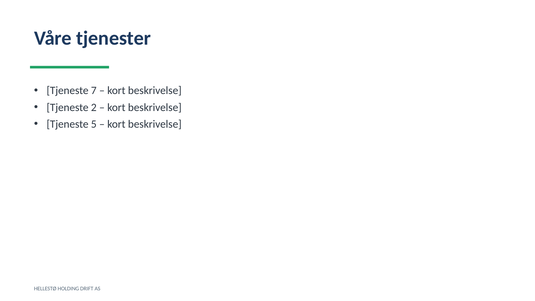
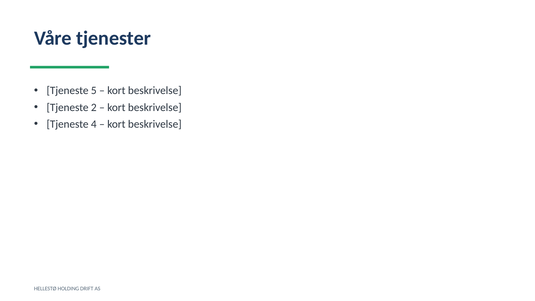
7: 7 -> 5 (94, 91)
5: 5 -> 4 (94, 124)
